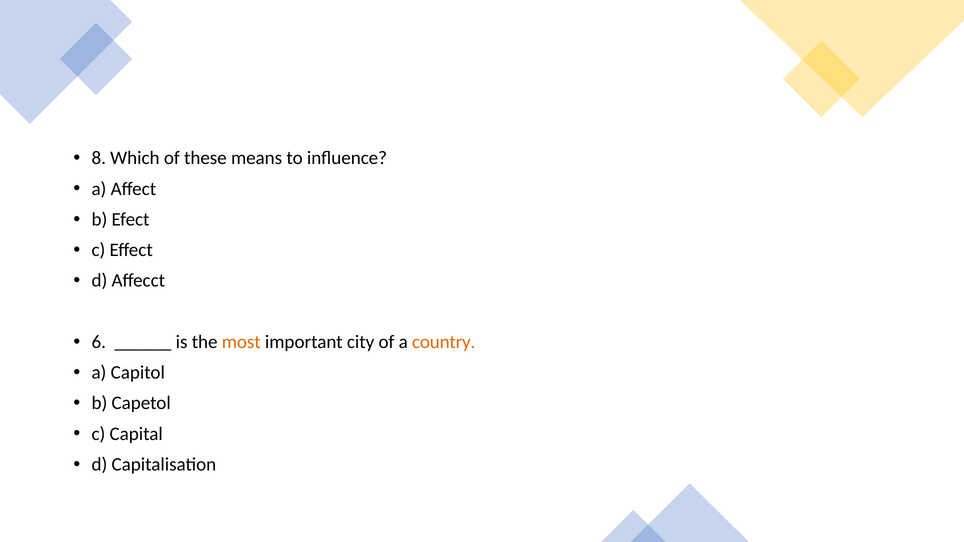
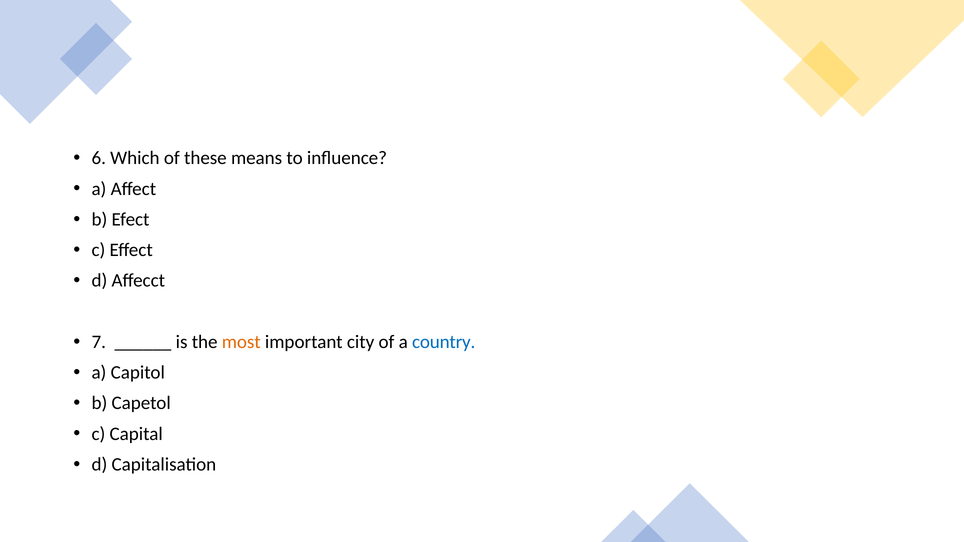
8: 8 -> 6 (99, 158)
6: 6 -> 7 (99, 342)
country colour: orange -> blue (444, 342)
